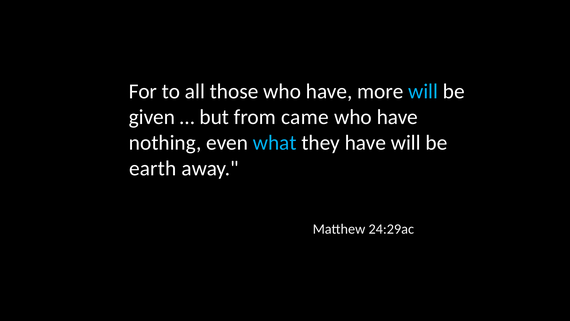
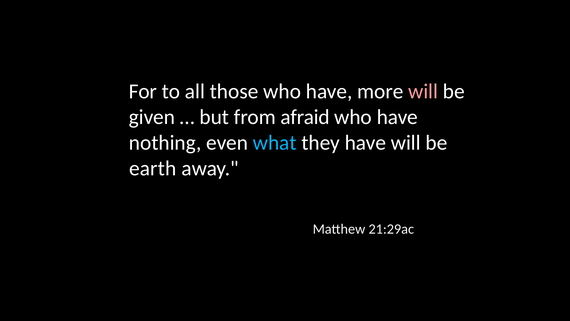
will colour: light blue -> pink (423, 91)
came: came -> afraid (305, 117)
24:29ac: 24:29ac -> 21:29ac (391, 229)
